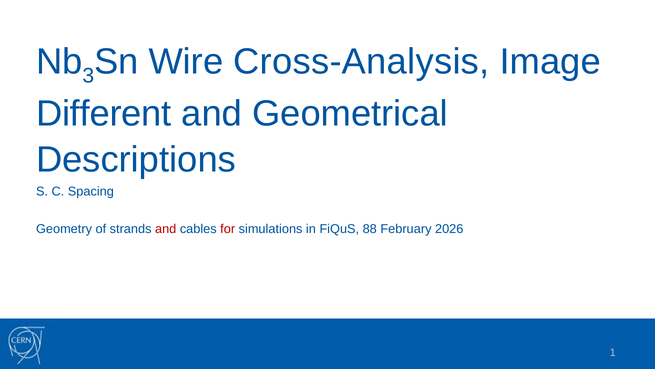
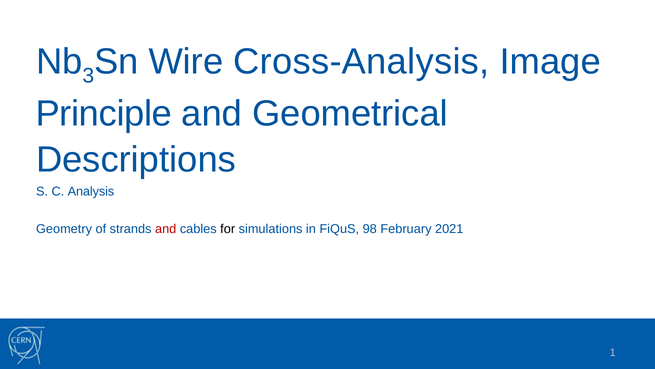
Different: Different -> Principle (104, 114)
Spacing: Spacing -> Analysis (91, 191)
for colour: red -> black (228, 229)
88: 88 -> 98 (370, 229)
2026: 2026 -> 2021 (449, 229)
